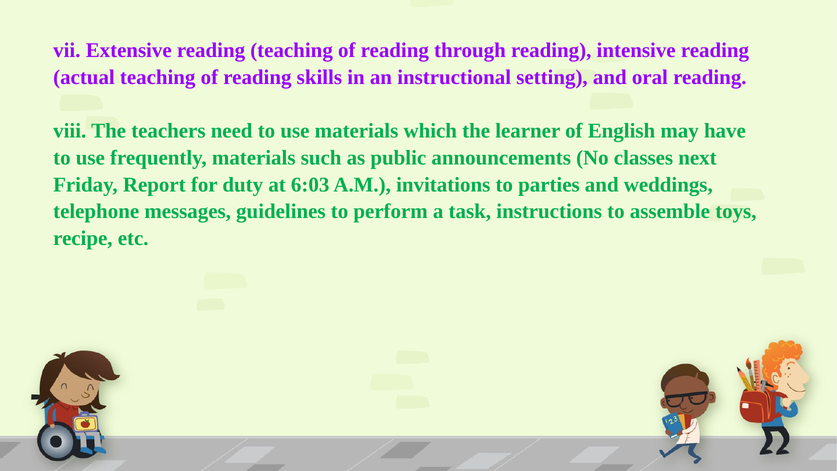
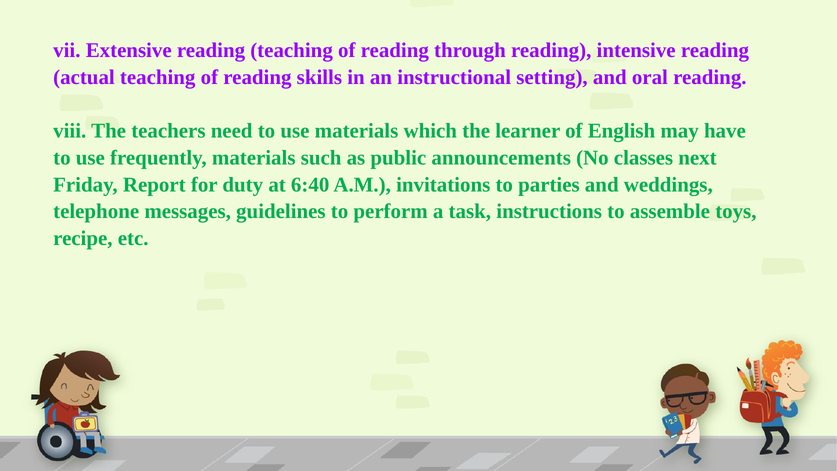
6:03: 6:03 -> 6:40 (310, 185)
